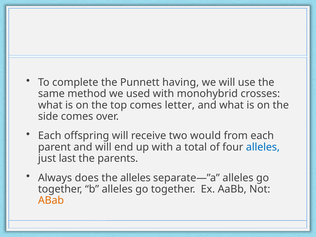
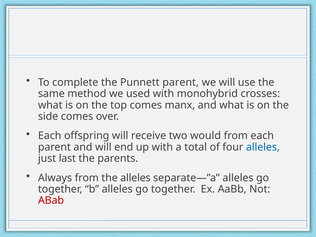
Punnett having: having -> parent (181, 82)
letter: letter -> manx (180, 105)
Always does: does -> from (87, 178)
ABab colour: orange -> red (51, 201)
